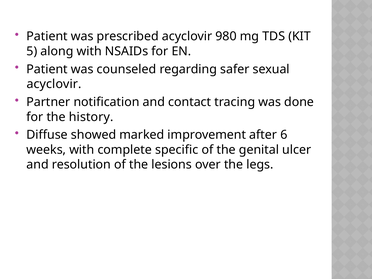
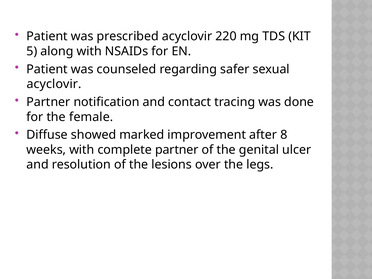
980: 980 -> 220 (226, 36)
history: history -> female (91, 117)
6: 6 -> 8 (284, 135)
complete specific: specific -> partner (177, 150)
